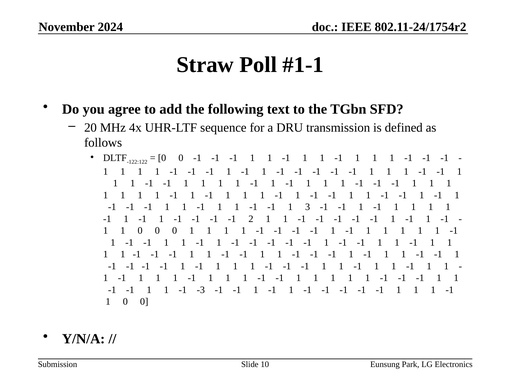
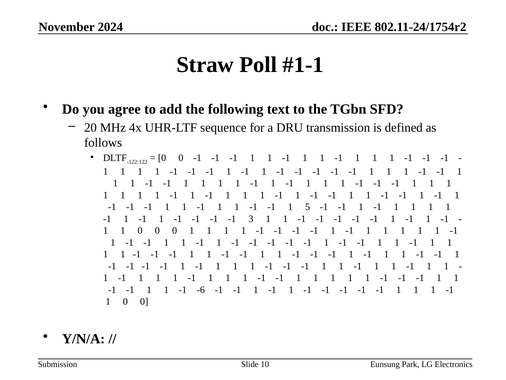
3: 3 -> 5 (308, 207)
2: 2 -> 3 (251, 219)
-3: -3 -> -6 (201, 289)
